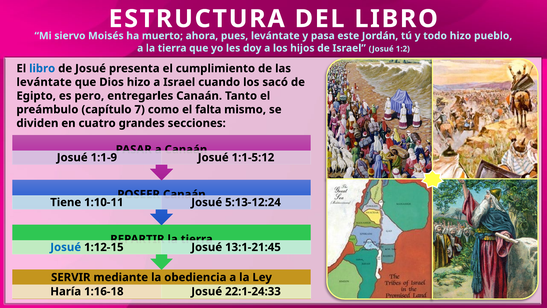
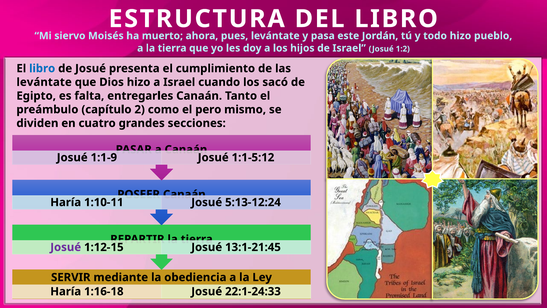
pero: pero -> falta (89, 96)
7: 7 -> 2 (140, 109)
falta: falta -> pero (208, 109)
Tiene: Tiene -> Haría (66, 202)
Josué colour: blue -> purple (66, 247)
